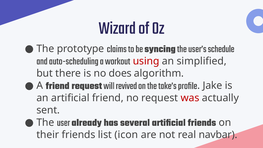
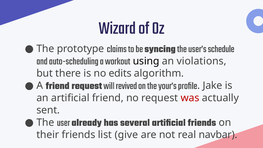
using colour: red -> black (146, 61)
simplified: simplified -> violations (202, 61)
does: does -> edits (120, 73)
take’s: take’s -> your’s (167, 86)
icon: icon -> give (126, 135)
